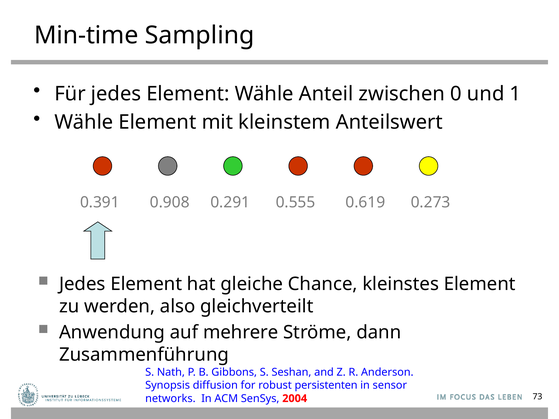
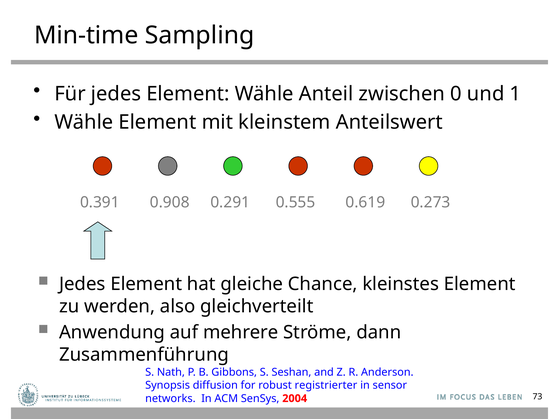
persistenten: persistenten -> registrierter (326, 386)
